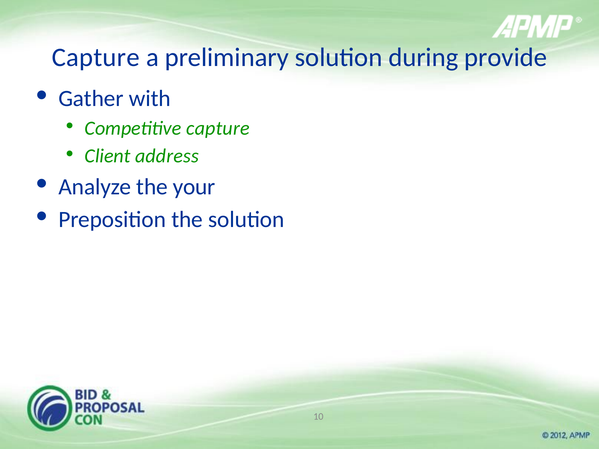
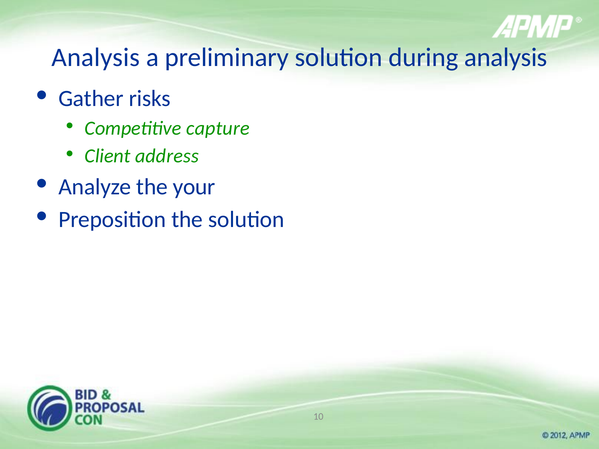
Capture: Capture -> Analysis (96, 57)
during provide: provide -> analysis (506, 57)
with: with -> risks (150, 98)
